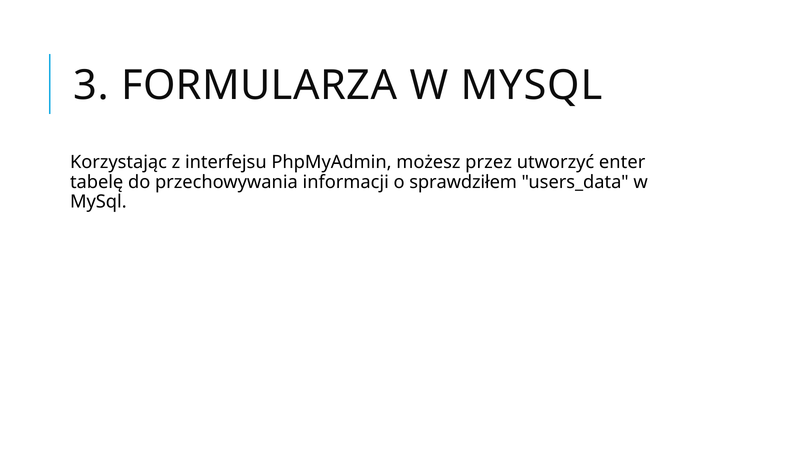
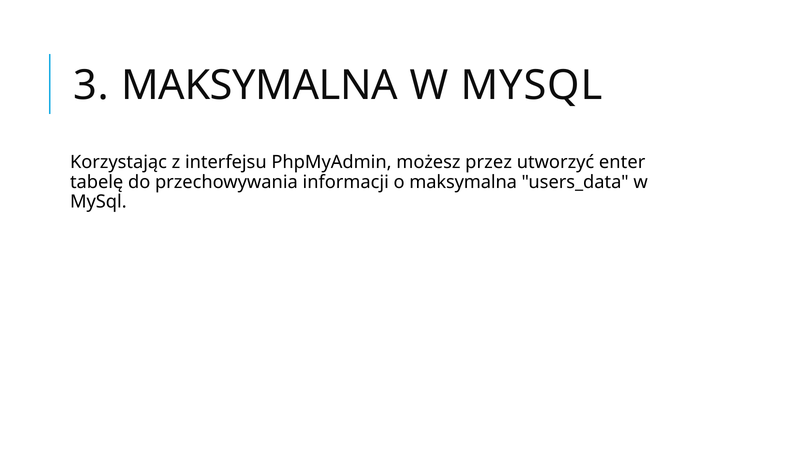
3 FORMULARZA: FORMULARZA -> MAKSYMALNA (259, 86)
o sprawdziłem: sprawdziłem -> maksymalna (463, 182)
